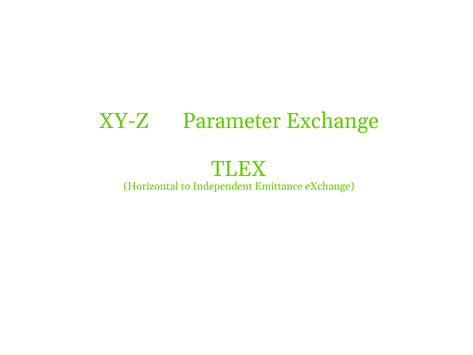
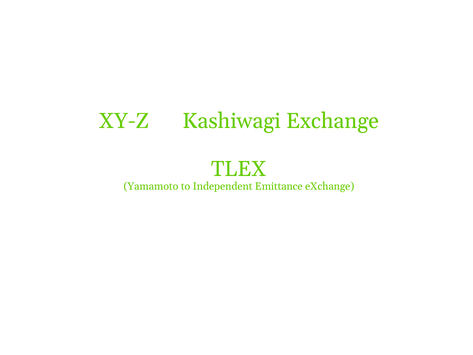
Parameter: Parameter -> Kashiwagi (232, 121)
Horizontal: Horizontal -> Yamamoto (151, 186)
